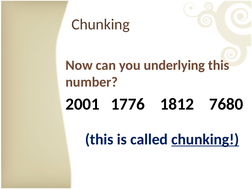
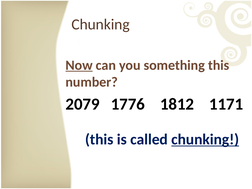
Now underline: none -> present (79, 65)
underlying: underlying -> something (174, 65)
2001: 2001 -> 2079 (83, 104)
7680: 7680 -> 1171 (226, 104)
